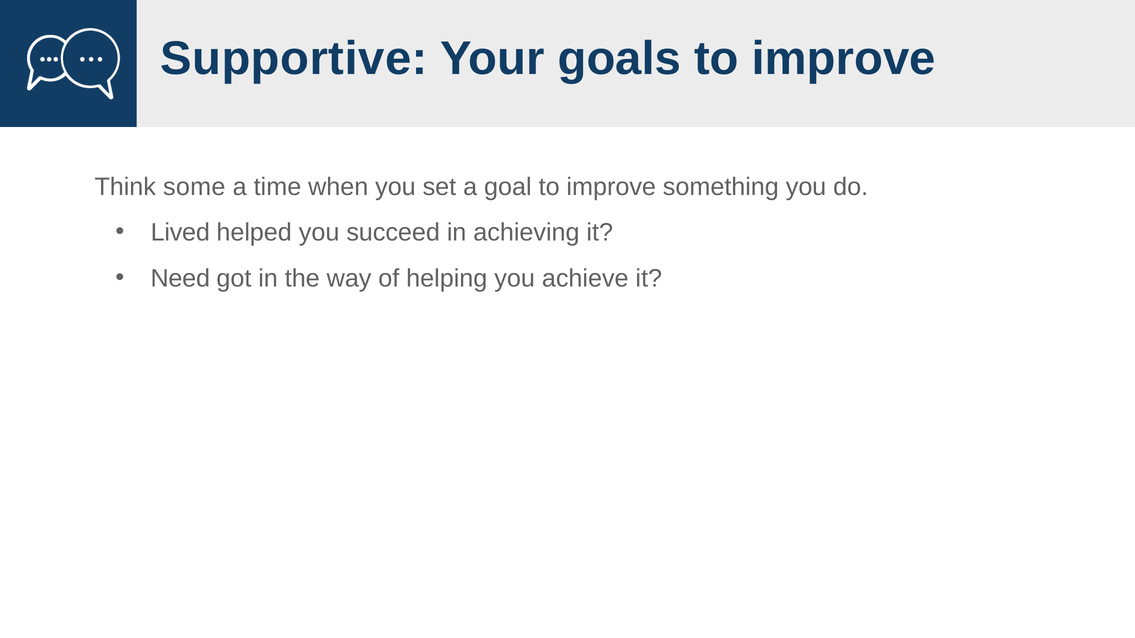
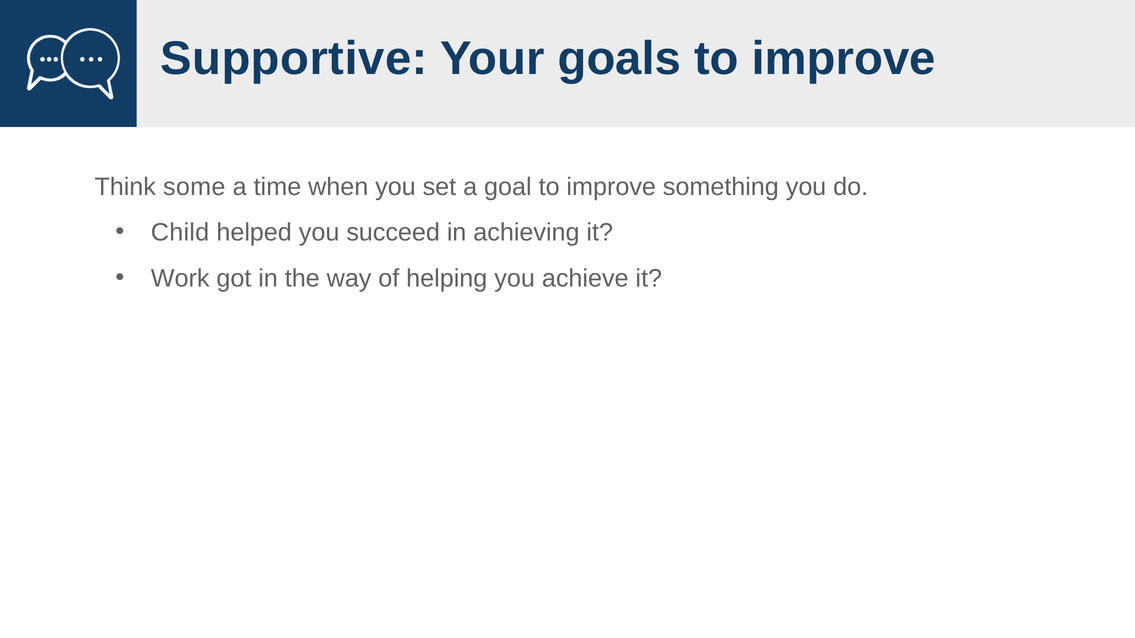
Lived: Lived -> Child (180, 233)
Need: Need -> Work (180, 279)
